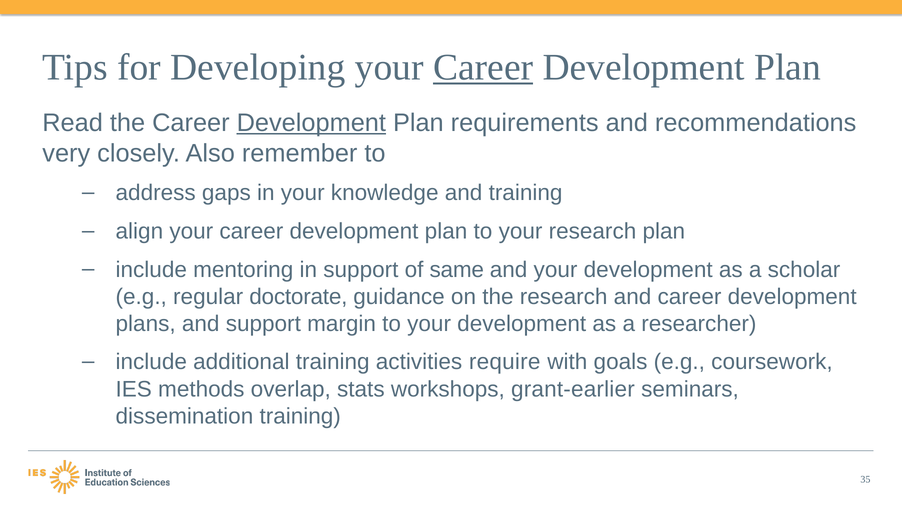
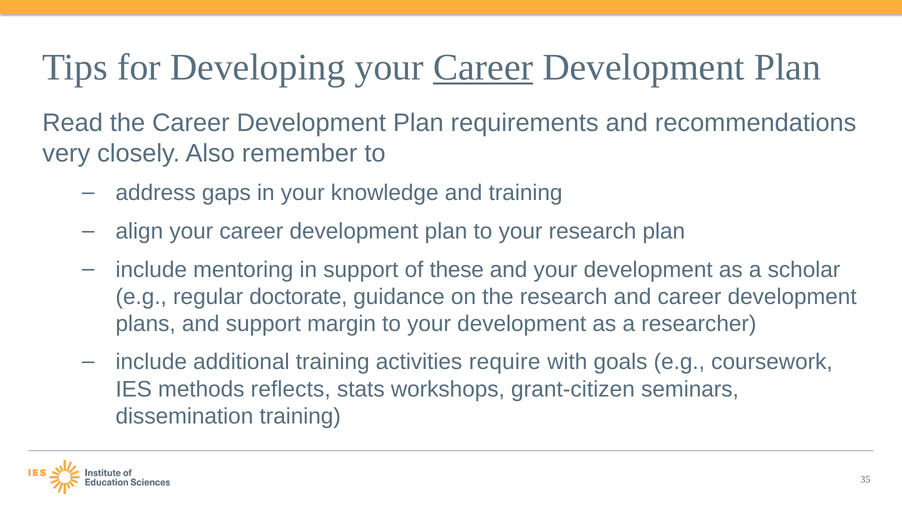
Development underline: present -> none (311, 123)
same: same -> these (457, 270)
overlap: overlap -> reflects (291, 389)
grant-earlier: grant-earlier -> grant-citizen (573, 389)
